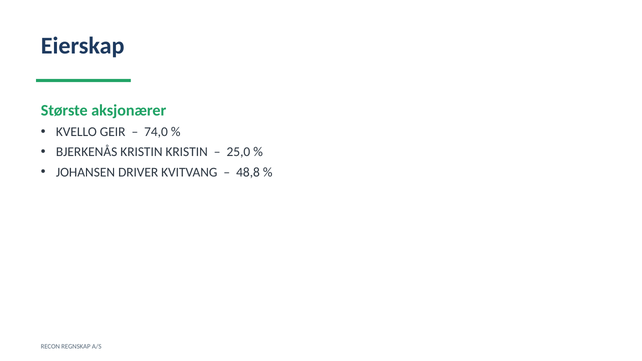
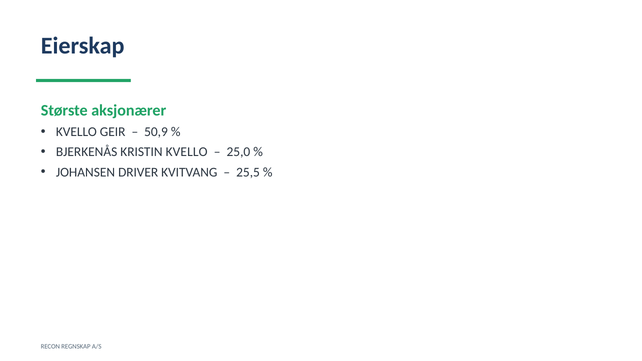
74,0: 74,0 -> 50,9 (156, 132)
KRISTIN KRISTIN: KRISTIN -> KVELLO (187, 152)
48,8: 48,8 -> 25,5 (248, 172)
